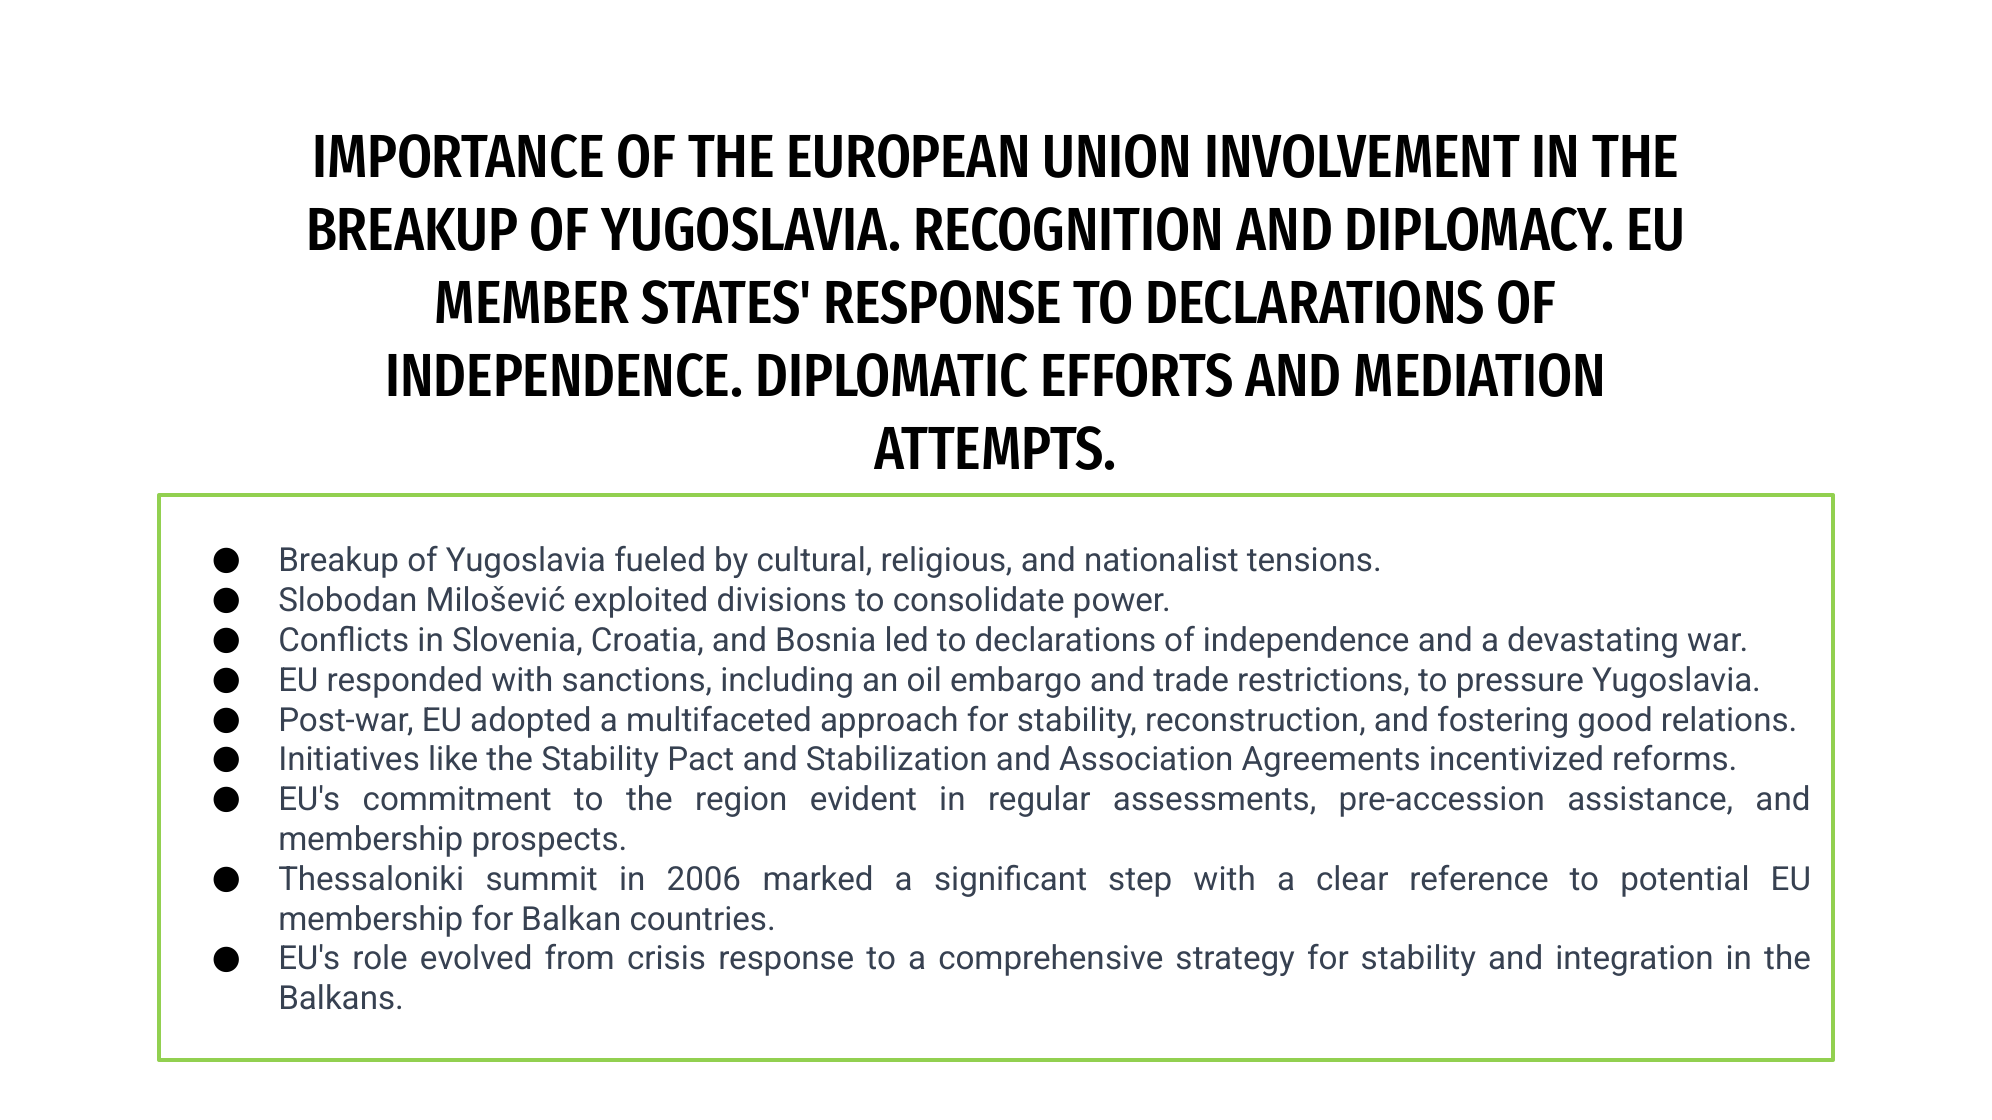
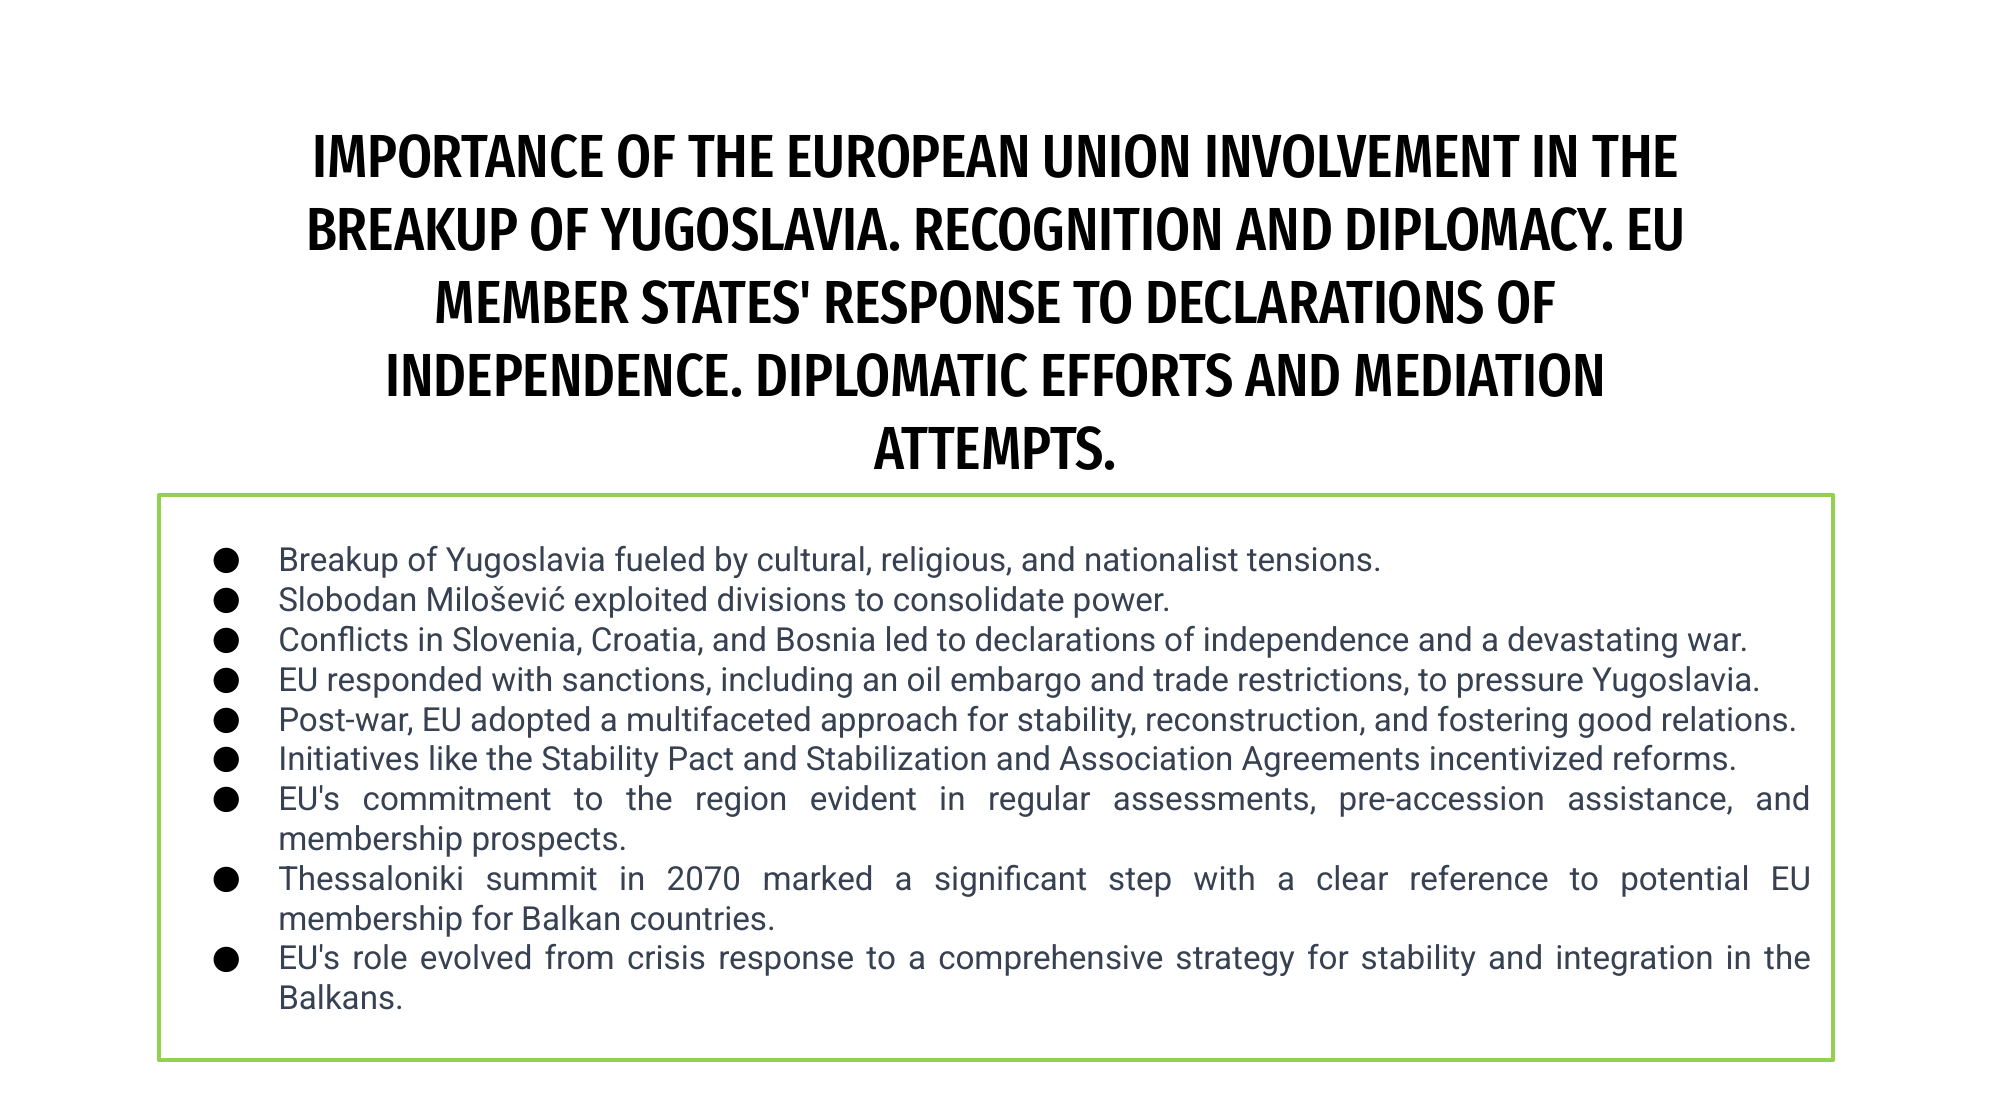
2006: 2006 -> 2070 (704, 880)
